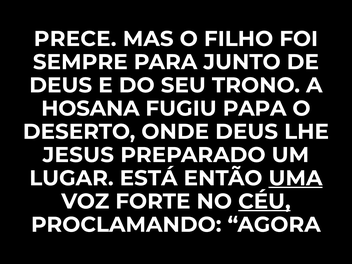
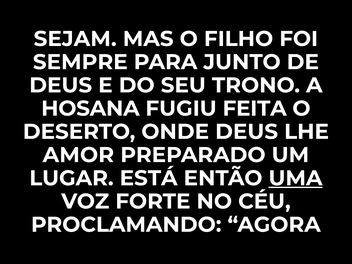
PRECE: PRECE -> SEJAM (75, 39)
PAPA: PAPA -> FEITA (255, 109)
JESUS: JESUS -> AMOR (78, 155)
CÉU underline: present -> none (264, 201)
